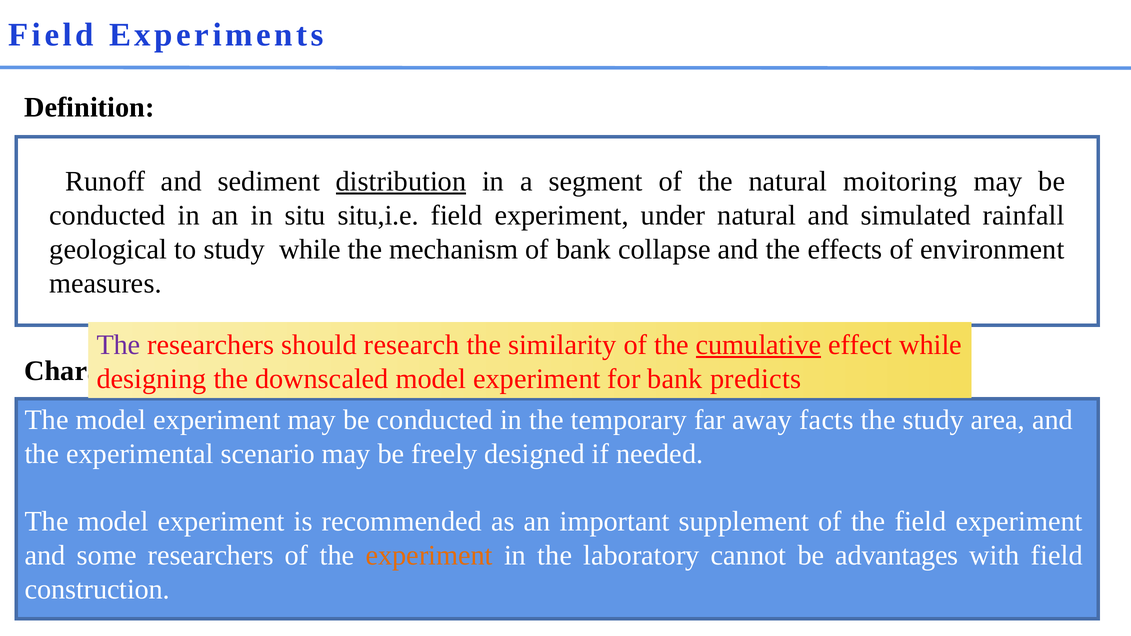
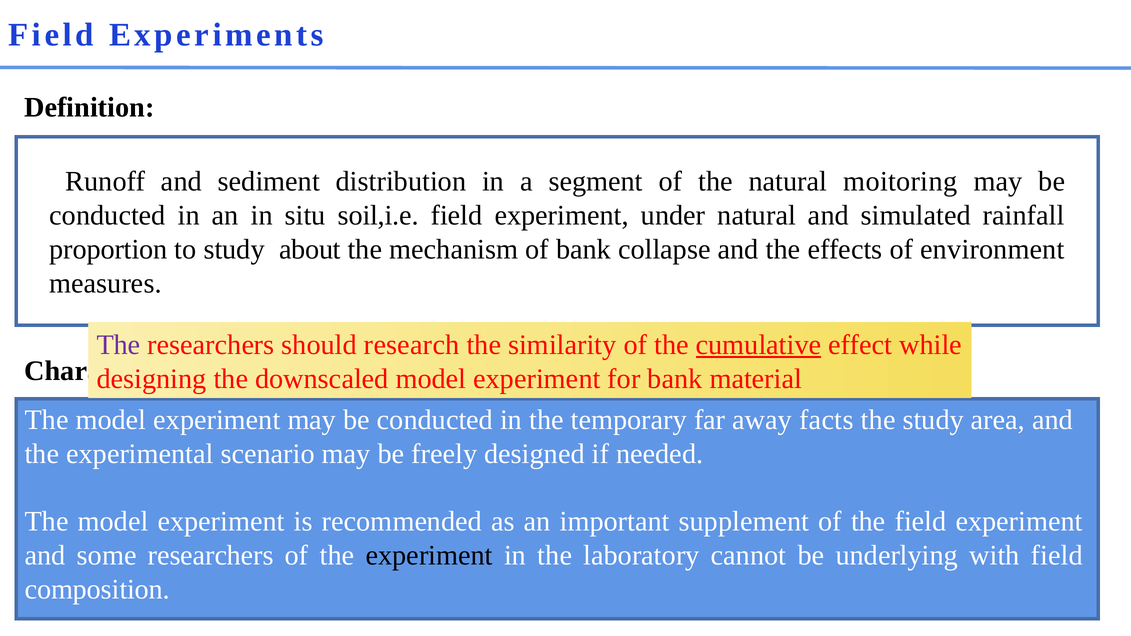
distribution underline: present -> none (401, 181)
situ,i.e: situ,i.e -> soil,i.e (378, 215)
geological: geological -> proportion (108, 249)
study while: while -> about (310, 249)
predicts: predicts -> material (756, 379)
experiment colour: orange -> black (429, 556)
advantages: advantages -> underlying (897, 556)
construction: construction -> composition (97, 590)
